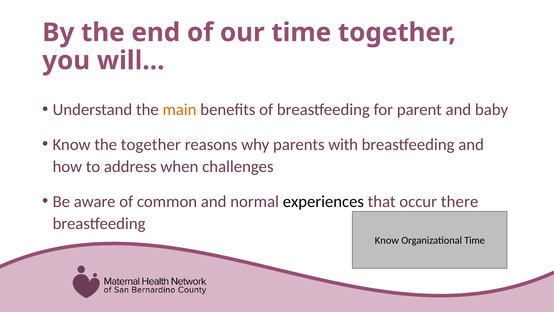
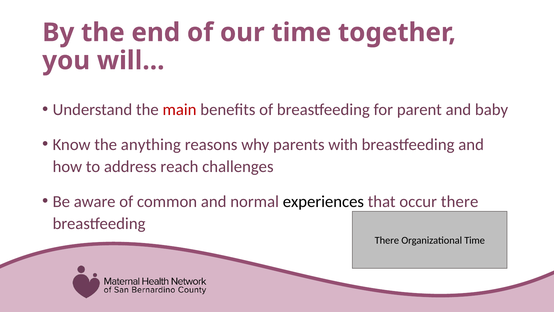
main colour: orange -> red (180, 110)
the together: together -> anything (151, 144)
when: when -> reach (179, 166)
Know: Know -> There (387, 240)
